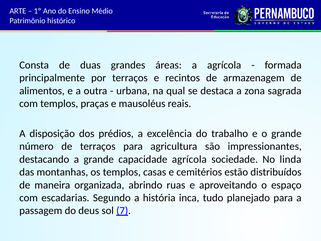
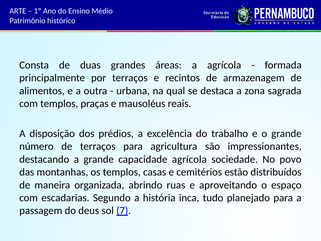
linda: linda -> povo (291, 159)
